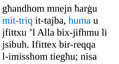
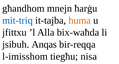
huma colour: blue -> orange (80, 20)
bix-jifhmu: bix-jifhmu -> bix-waħda (78, 32)
Ifittex: Ifittex -> Anqas (44, 44)
